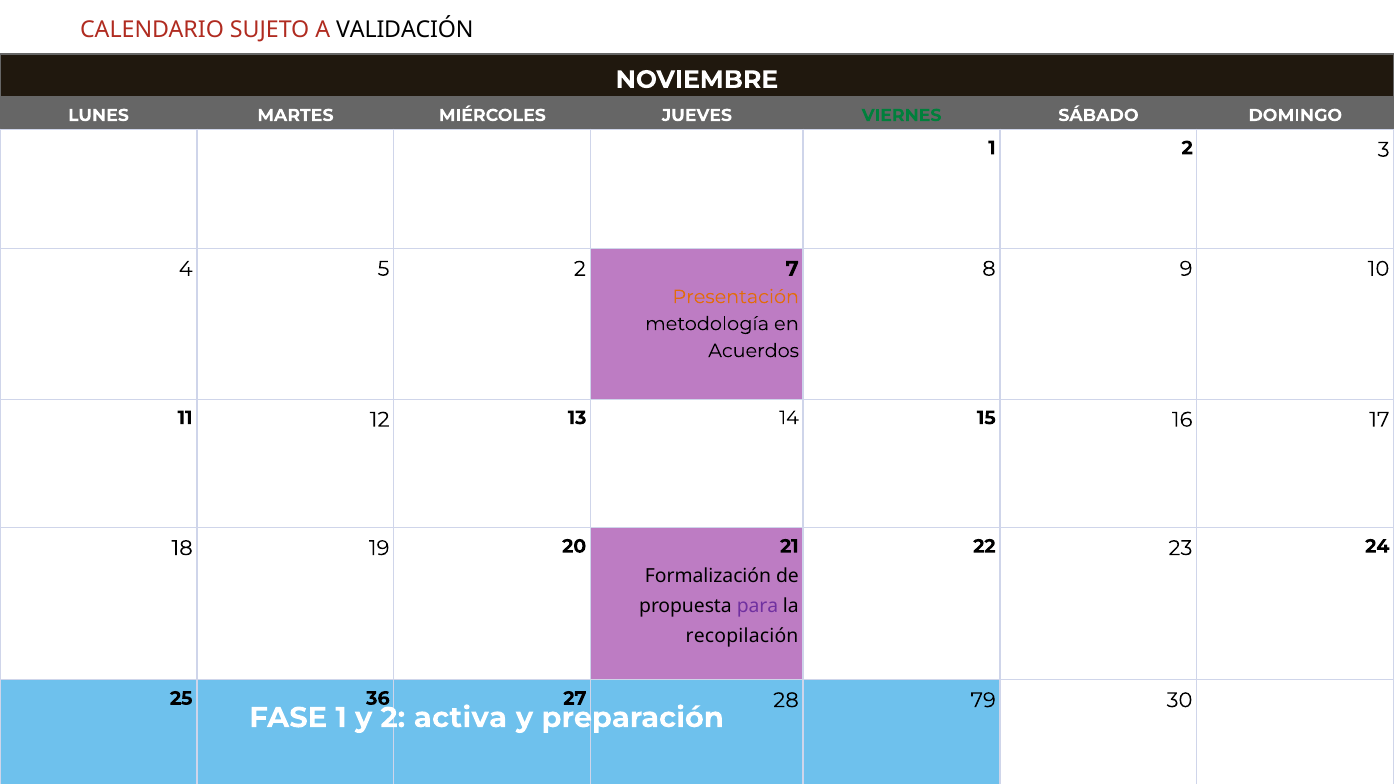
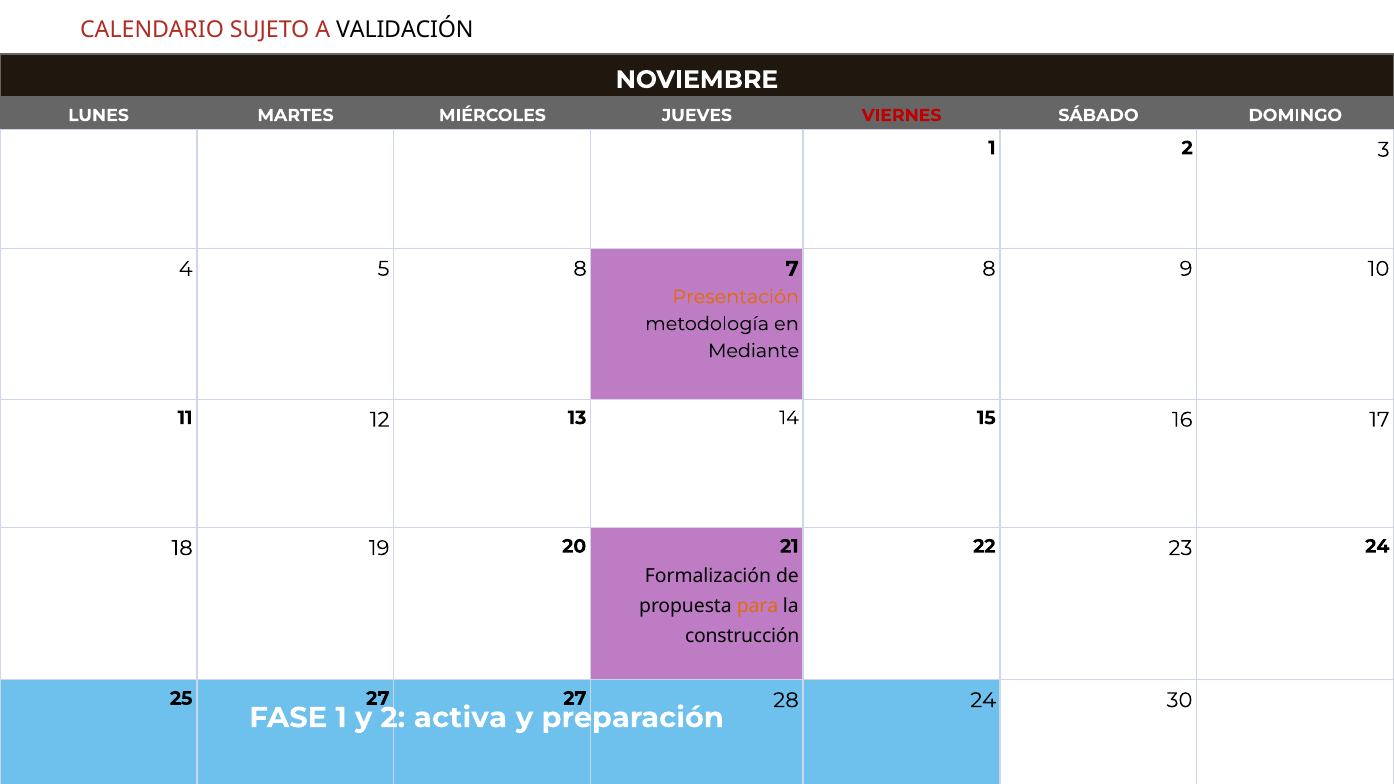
VIERNES colour: green -> red (902, 115)
5 2: 2 -> 8 (580, 269)
Acuerdos: Acuerdos -> Mediante (754, 351)
para colour: purple -> orange (757, 606)
recopilación: recopilación -> construcción (742, 636)
25 36: 36 -> 27 (378, 699)
28 79: 79 -> 24 (983, 700)
